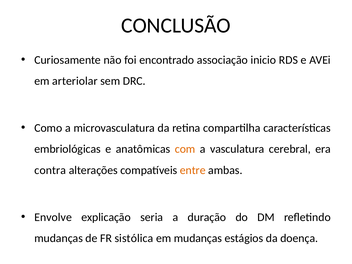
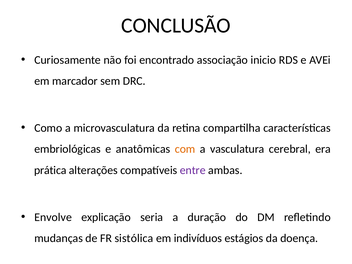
arteriolar: arteriolar -> marcador (75, 81)
contra: contra -> prática (50, 170)
entre colour: orange -> purple (193, 170)
em mudanças: mudanças -> indivíduos (198, 238)
